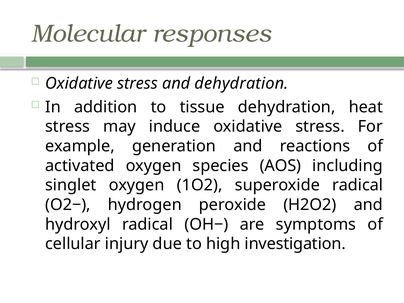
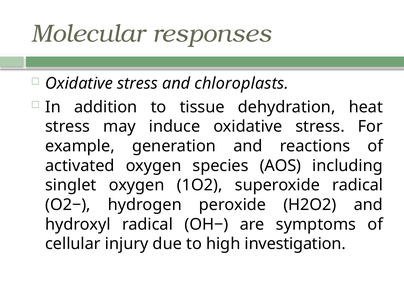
and dehydration: dehydration -> chloroplasts (242, 84)
